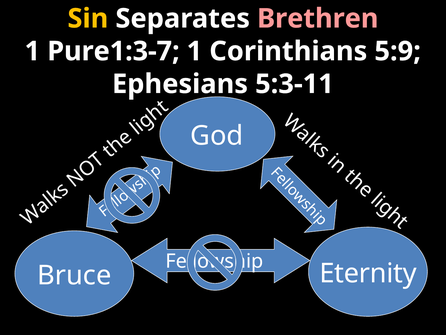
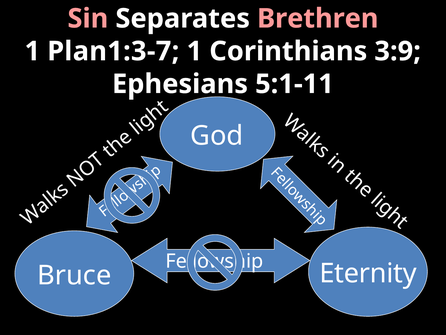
Sin colour: yellow -> pink (88, 19)
Pure1:3-7: Pure1:3-7 -> Plan1:3-7 (113, 51)
5:9: 5:9 -> 3:9 (398, 51)
5:3-11: 5:3-11 -> 5:1-11 (294, 84)
